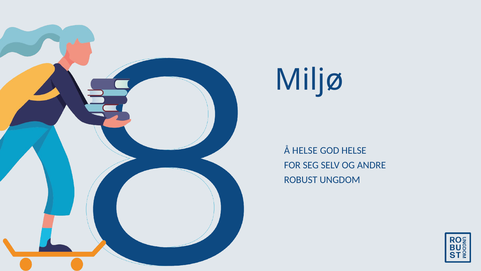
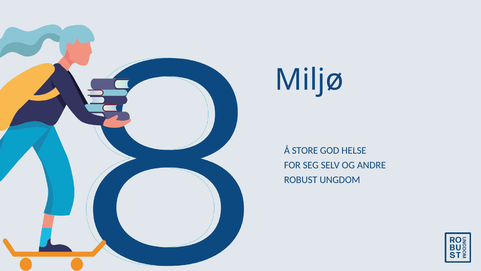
Å HELSE: HELSE -> STORE (305, 150)
